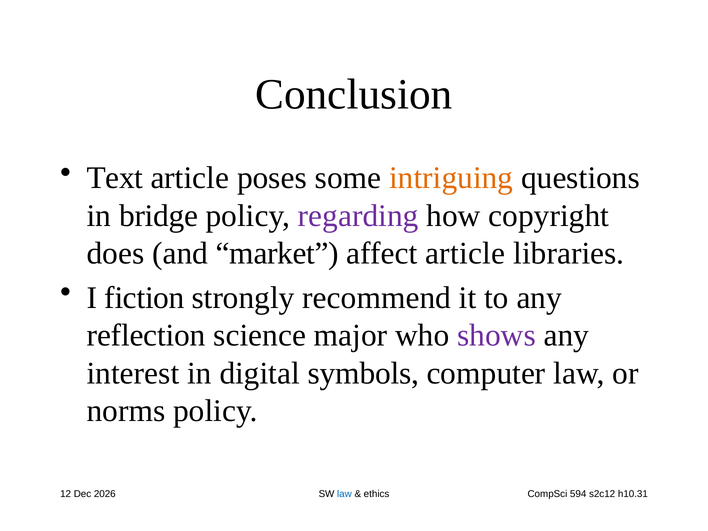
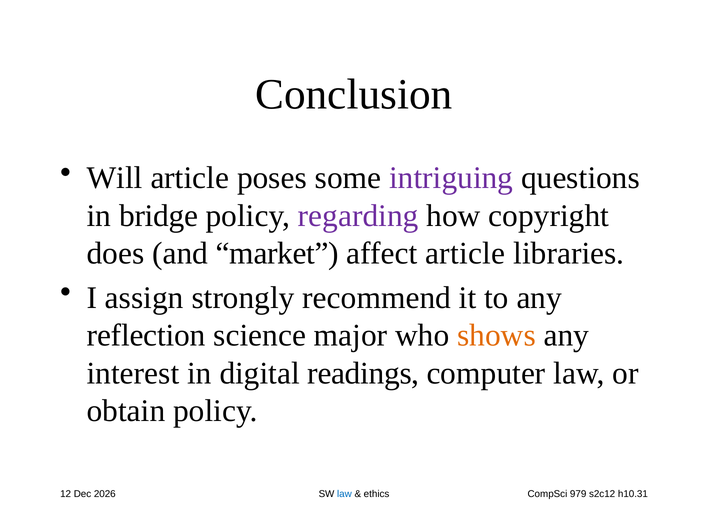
Text: Text -> Will (115, 178)
intriguing colour: orange -> purple (451, 178)
fiction: fiction -> assign (144, 298)
shows colour: purple -> orange (497, 335)
symbols: symbols -> readings (363, 373)
norms: norms -> obtain (126, 411)
594: 594 -> 979 (578, 494)
